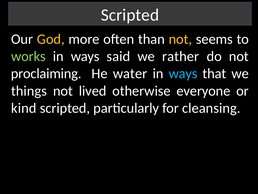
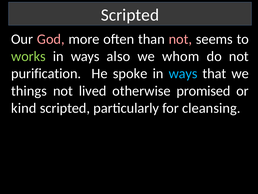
God colour: yellow -> pink (51, 39)
not colour: yellow -> pink (180, 39)
said: said -> also (118, 56)
rather: rather -> whom (181, 56)
proclaiming: proclaiming -> purification (46, 73)
water: water -> spoke (130, 73)
everyone: everyone -> promised (203, 91)
